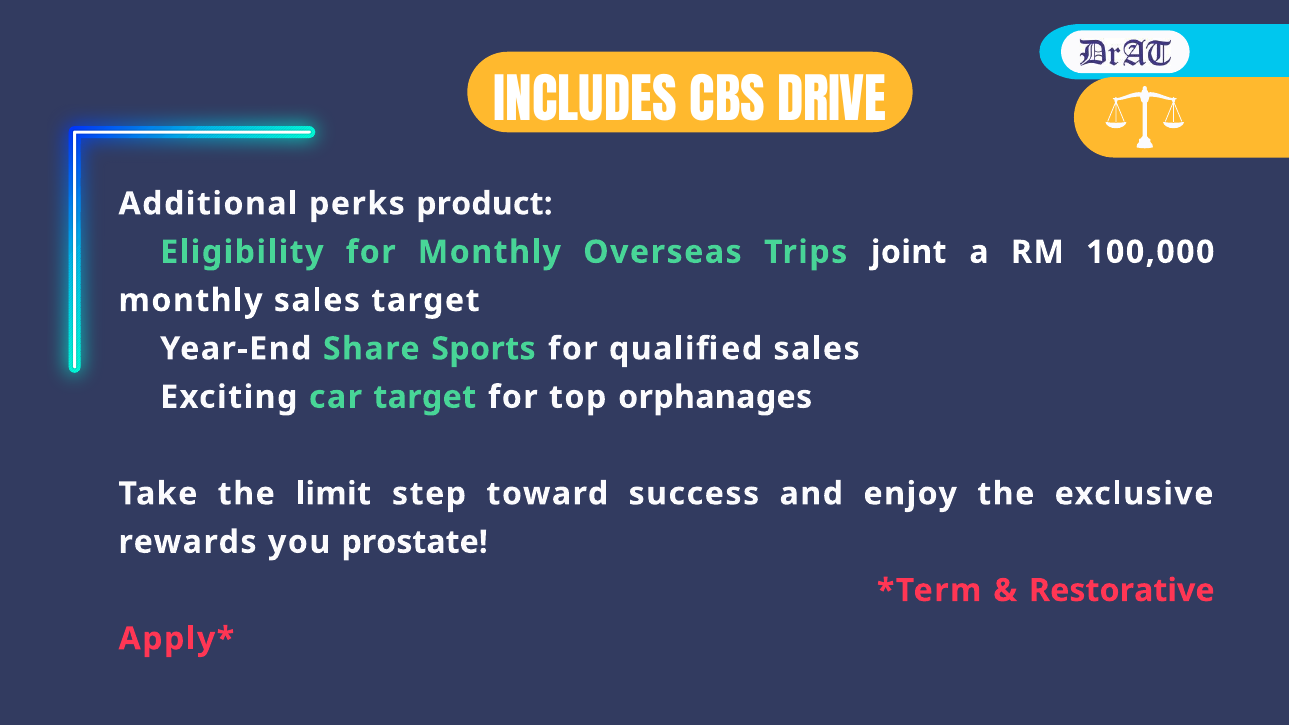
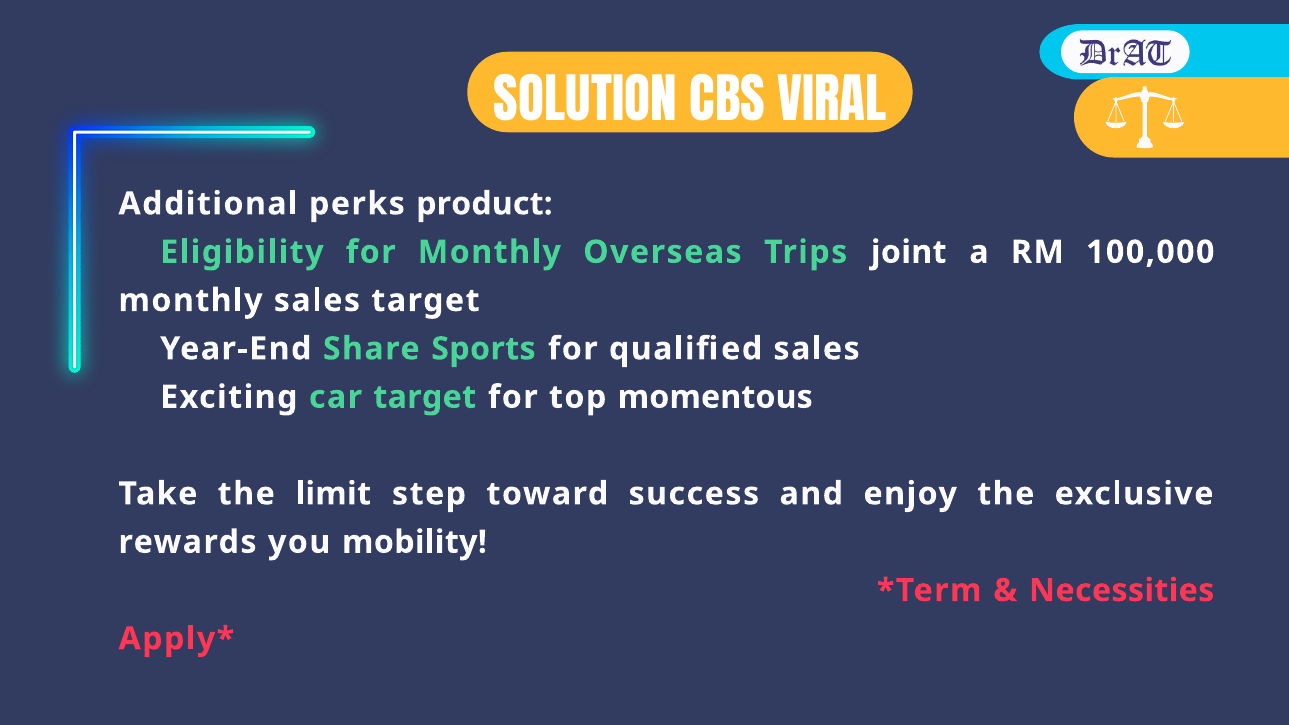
INCLUDES: INCLUDES -> SOLUTION (585, 103)
DRIVE: DRIVE -> VIRAL (832, 103)
orphanages: orphanages -> momentous (715, 397)
prostate: prostate -> mobility (414, 542)
Restorative: Restorative -> Necessities (1122, 591)
